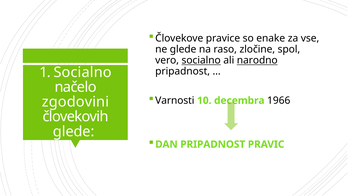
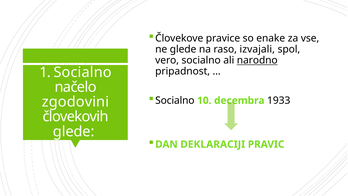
zločine: zločine -> izvajali (257, 49)
socialno underline: present -> none (201, 60)
Varnosti: Varnosti -> Socialno (175, 100)
1966: 1966 -> 1933 (279, 100)
DAN PRIPADNOST: PRIPADNOST -> DEKLARACIJI (213, 144)
